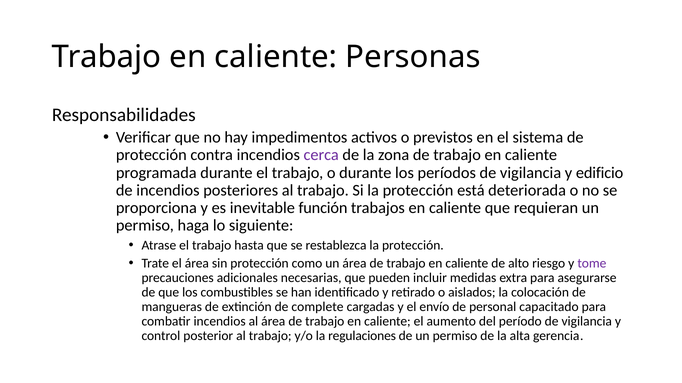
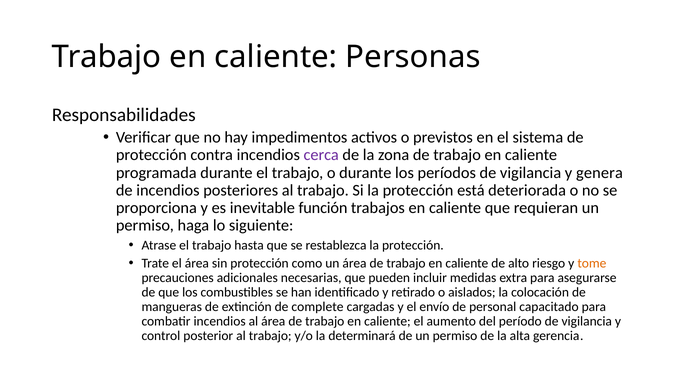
edificio: edificio -> genera (599, 173)
tome colour: purple -> orange (592, 264)
regulaciones: regulaciones -> determinará (362, 337)
